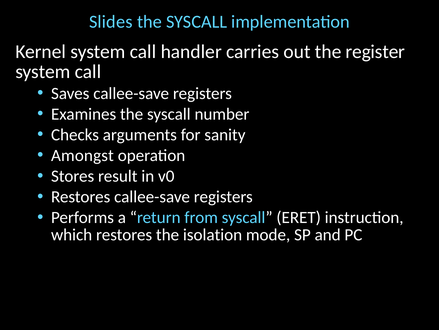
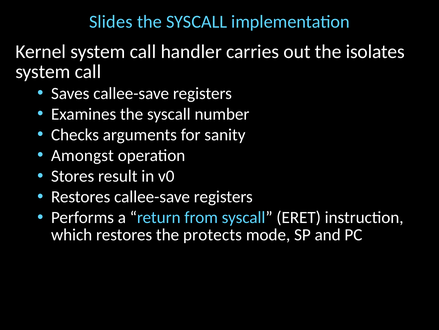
register: register -> isolates (375, 52)
isolation: isolation -> protects (212, 234)
